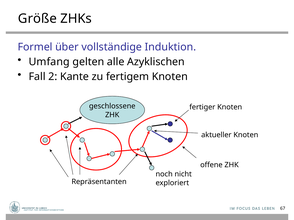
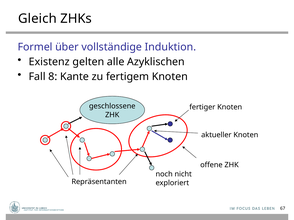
Größe: Größe -> Gleich (37, 19)
Umfang: Umfang -> Existenz (49, 62)
2: 2 -> 8 (53, 77)
